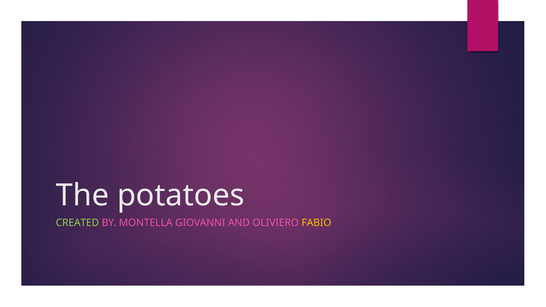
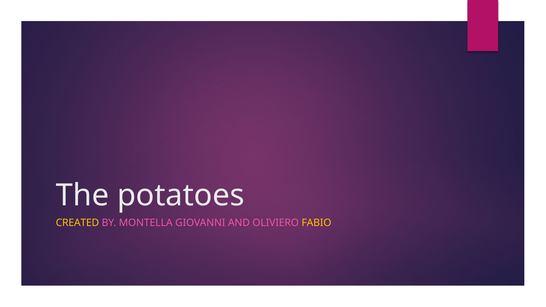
CREATED colour: light green -> yellow (77, 223)
